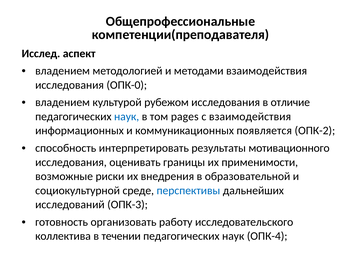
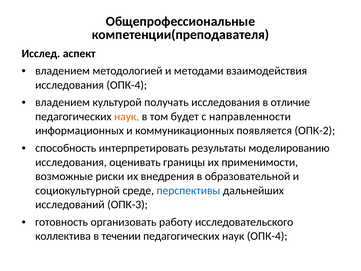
исследования ОПК-0: ОПК-0 -> ОПК-4 (127, 85)
рубежом: рубежом -> получать (166, 102)
наук colour: blue -> orange (127, 116)
pages: pages -> будет (185, 116)
с взаимодействия: взаимодействия -> направленности (250, 116)
мотивационного: мотивационного -> моделированию (289, 148)
